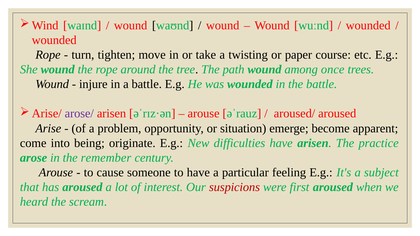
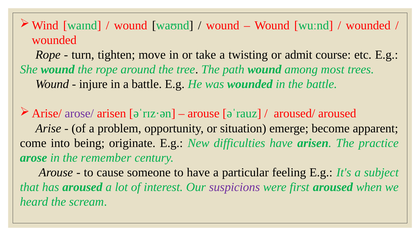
paper: paper -> admit (299, 55)
once: once -> most (333, 70)
suspicions colour: red -> purple (234, 187)
